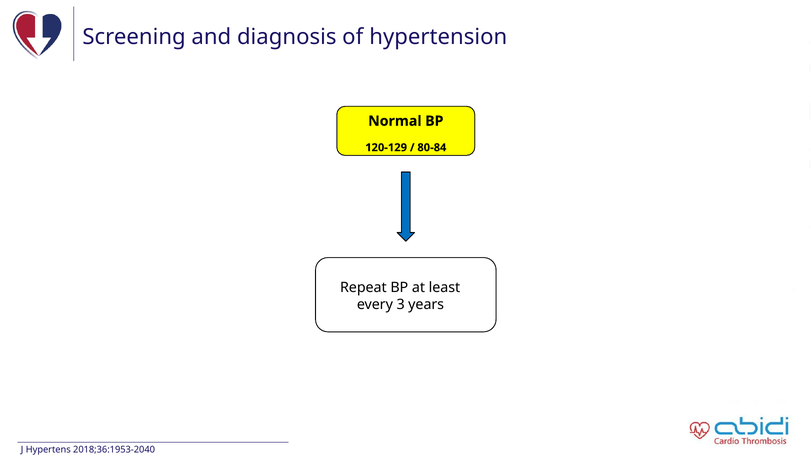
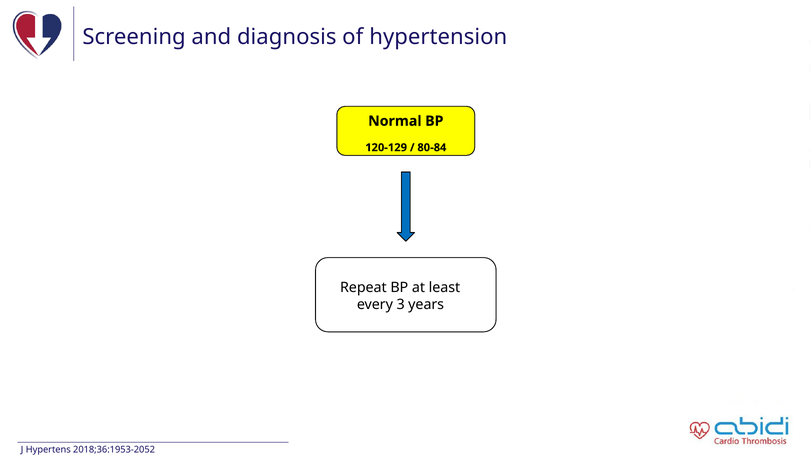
2018;36:1953-2040: 2018;36:1953-2040 -> 2018;36:1953-2052 (114, 450)
